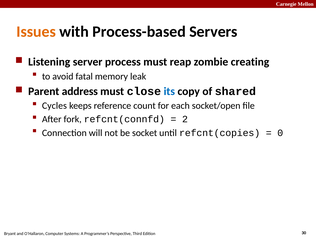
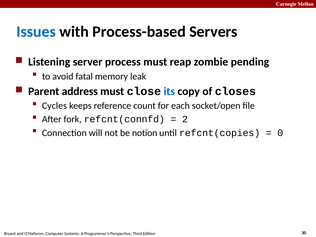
Issues colour: orange -> blue (36, 32)
creating: creating -> pending (250, 62)
shared: shared -> closes (235, 91)
socket: socket -> notion (145, 133)
